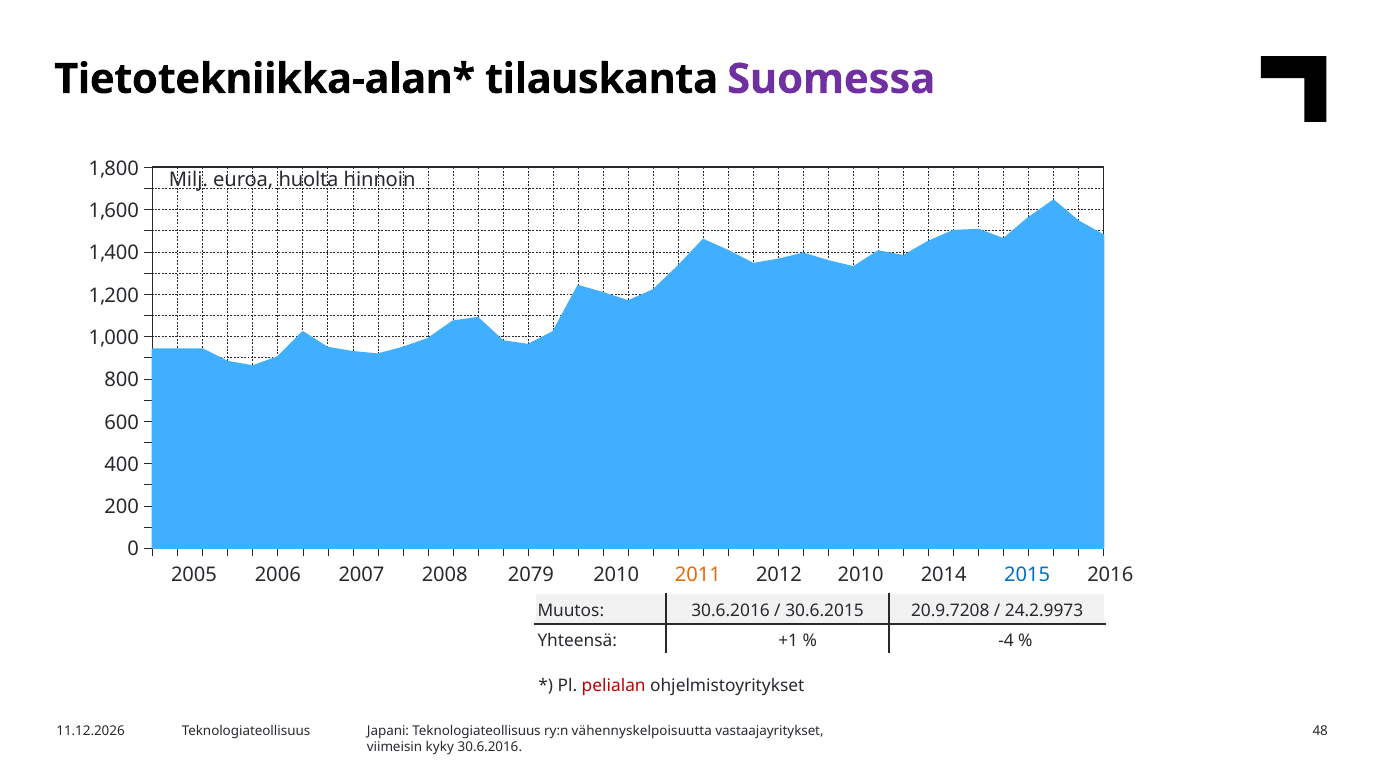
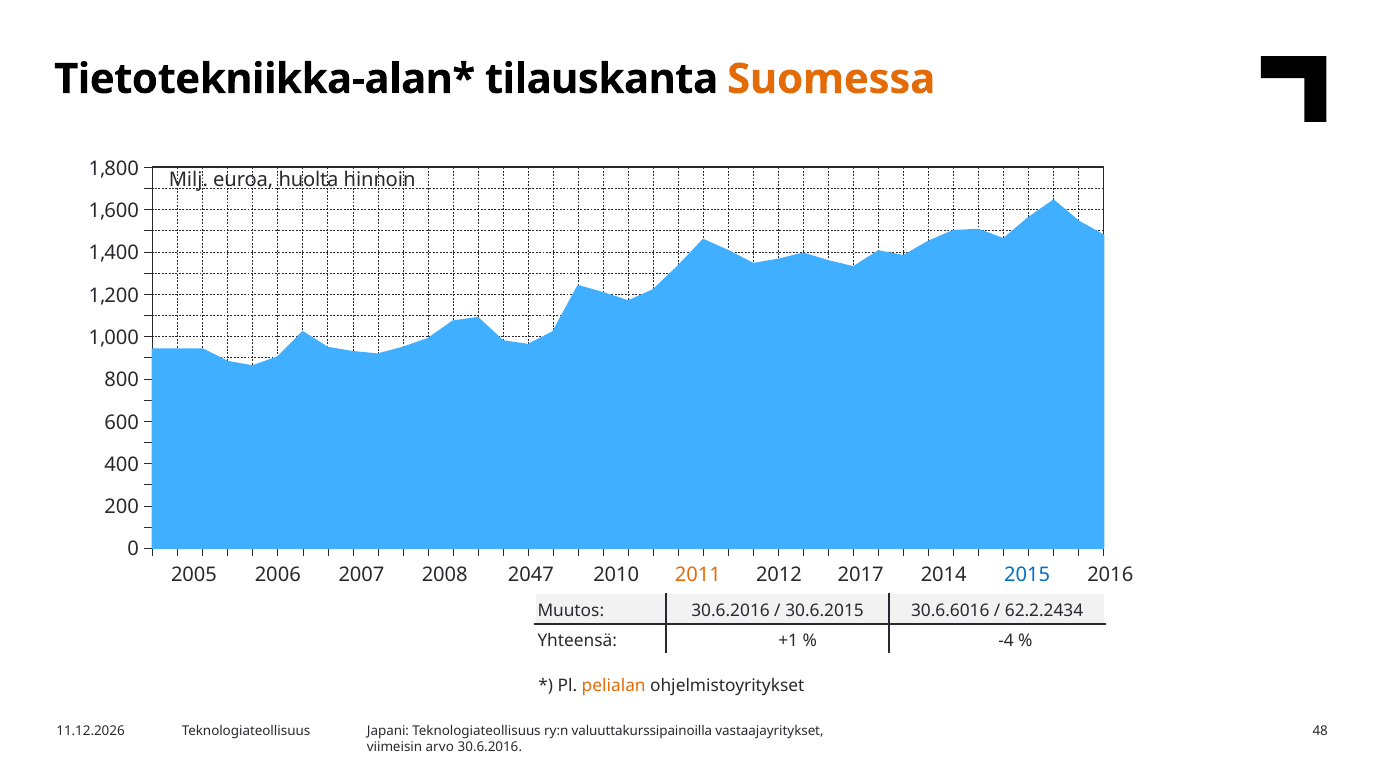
Suomessa colour: purple -> orange (831, 79)
2079: 2079 -> 2047 (531, 574)
2012 2010: 2010 -> 2017 (861, 574)
20.9.7208: 20.9.7208 -> 30.6.6016 (950, 611)
24.2.9973: 24.2.9973 -> 62.2.2434 (1044, 611)
pelialan colour: red -> orange (614, 686)
vähennyskelpoisuutta: vähennyskelpoisuutta -> valuuttakurssipainoilla (642, 731)
kyky: kyky -> arvo (440, 747)
